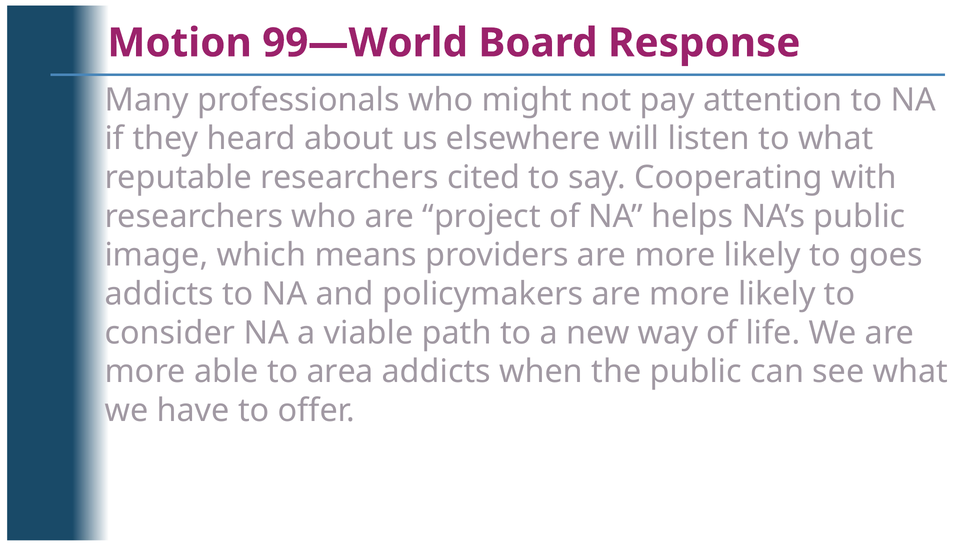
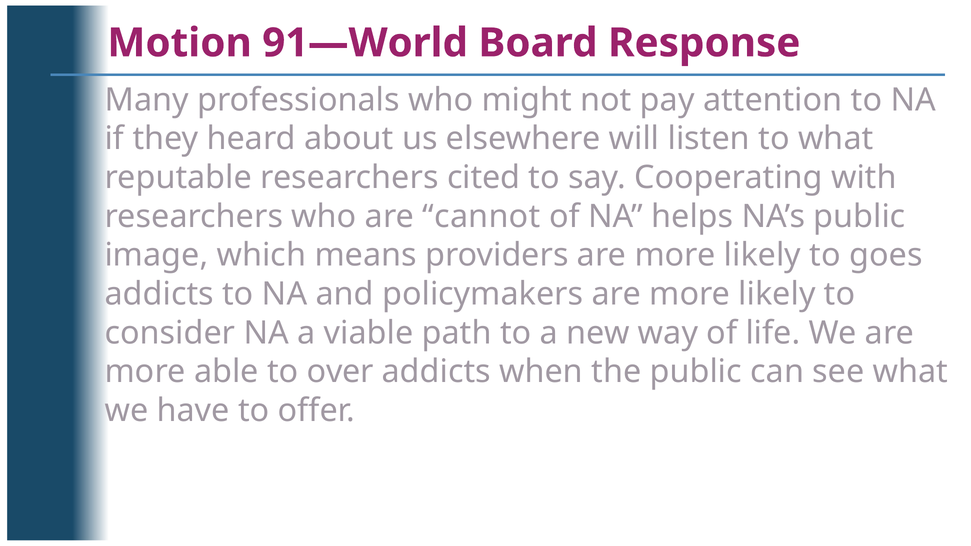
99—World: 99—World -> 91—World (365, 43)
project: project -> cannot (481, 216)
area: area -> over (340, 372)
